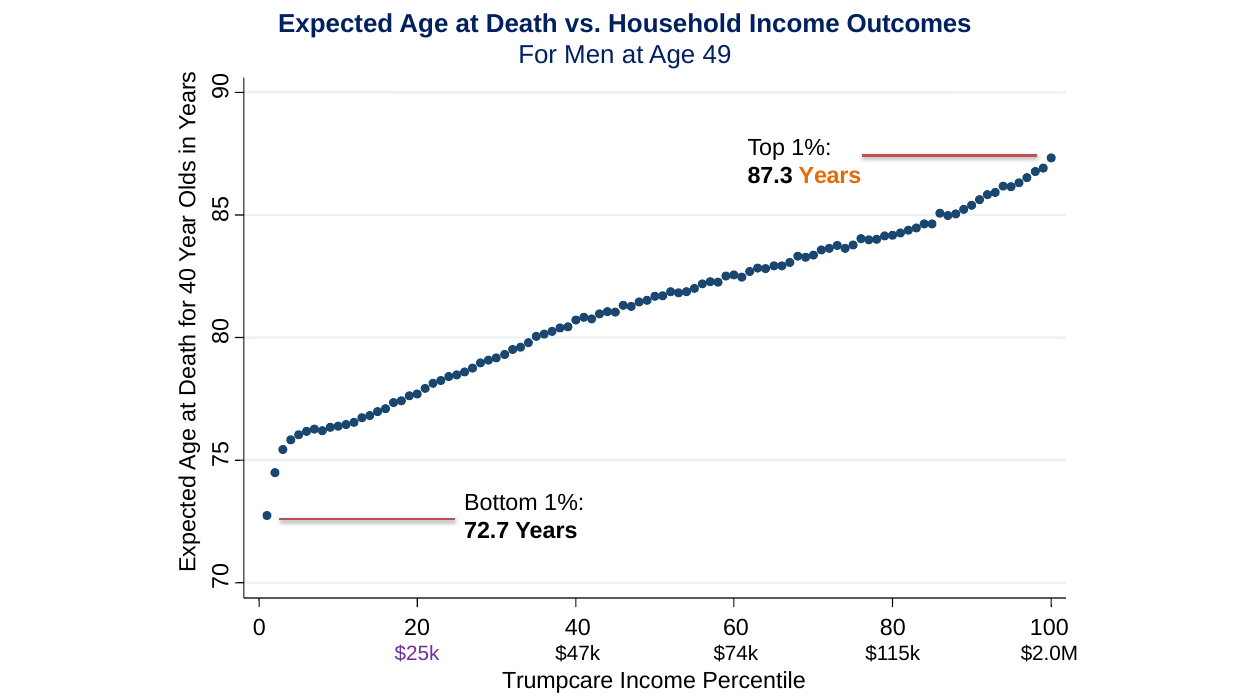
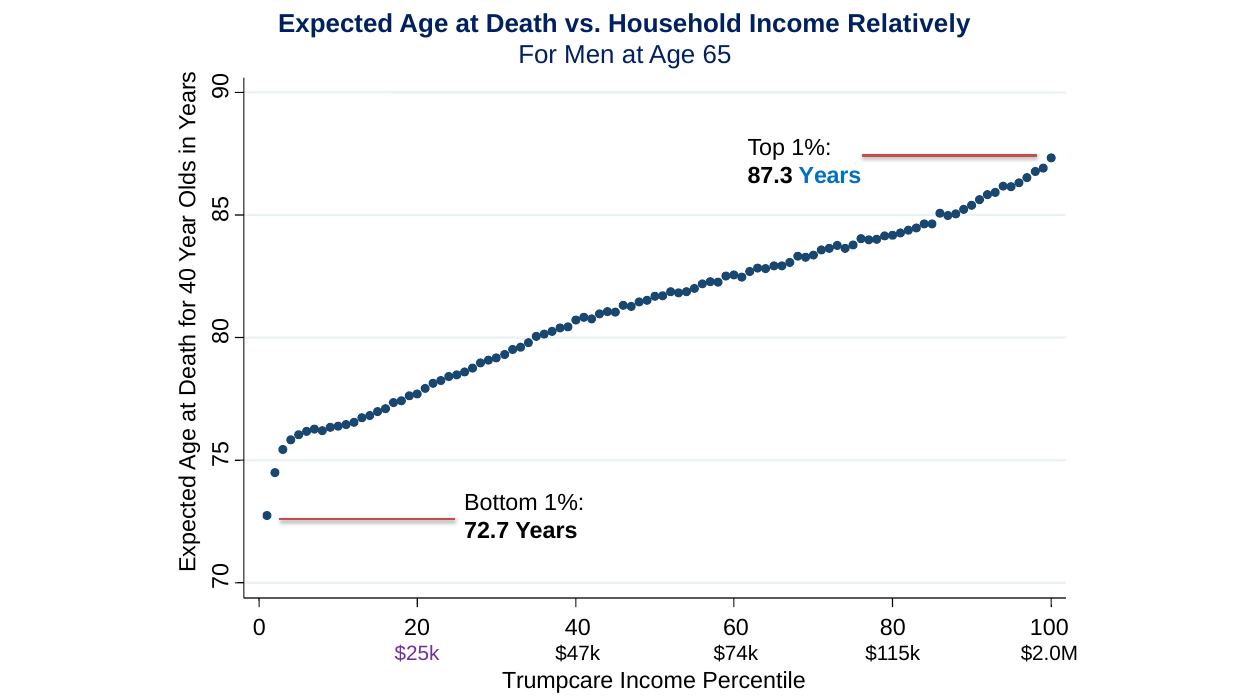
Outcomes: Outcomes -> Relatively (909, 24)
49: 49 -> 65 (717, 55)
Years colour: orange -> blue (830, 175)
